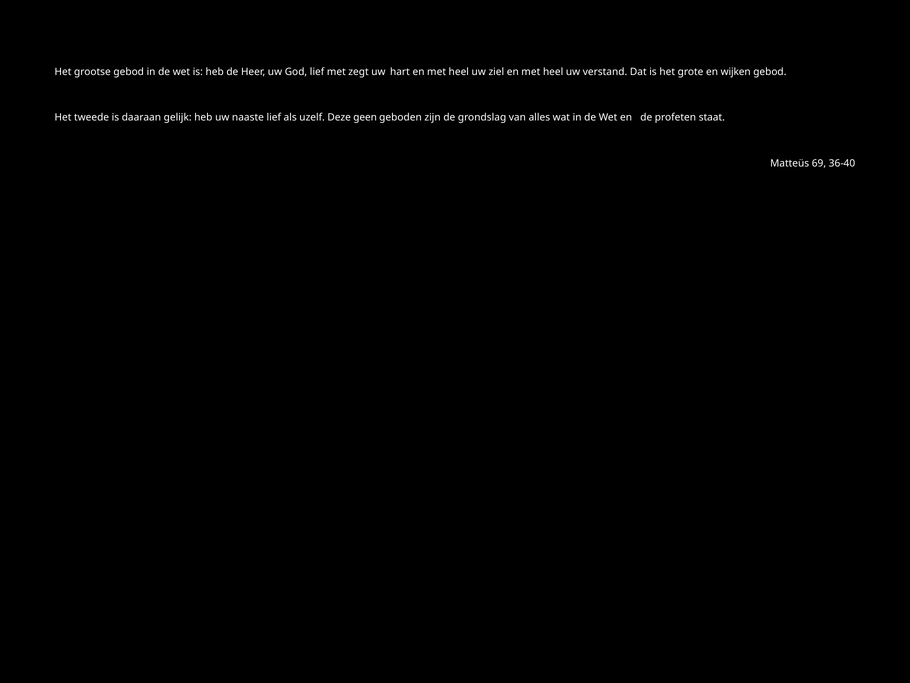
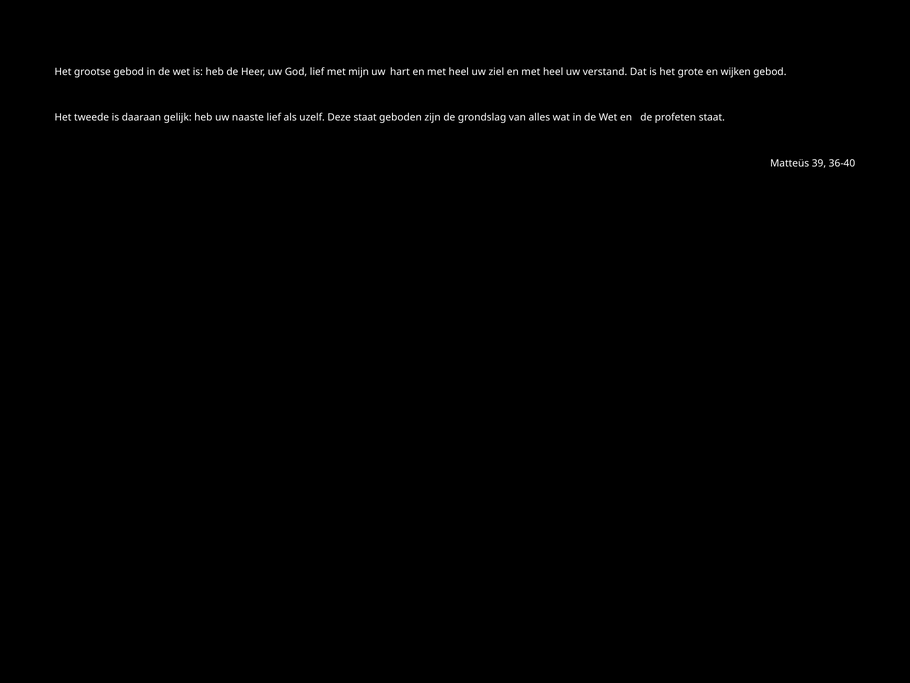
zegt: zegt -> mijn (359, 72)
Deze geen: geen -> staat (365, 118)
69: 69 -> 39 (819, 163)
